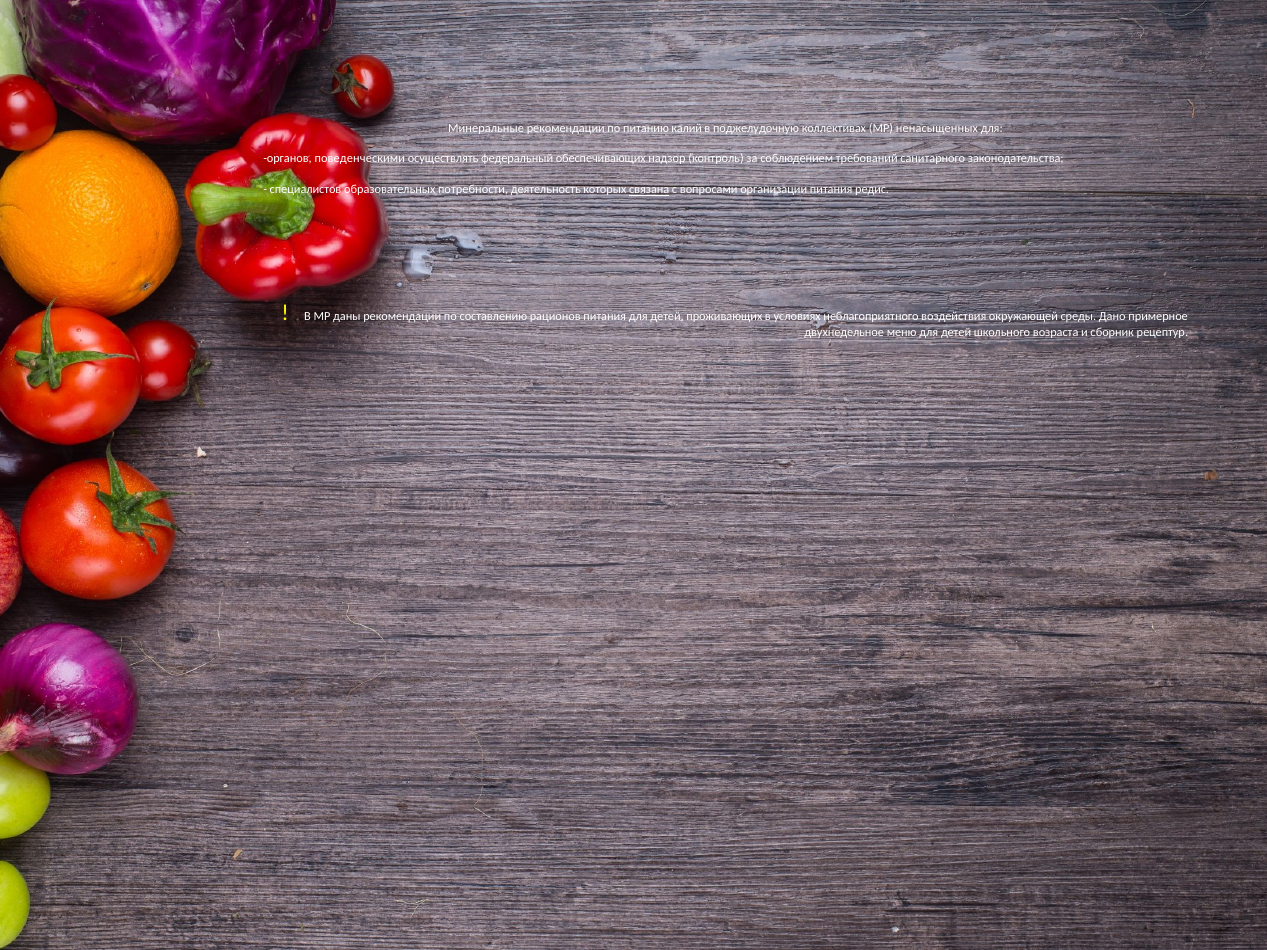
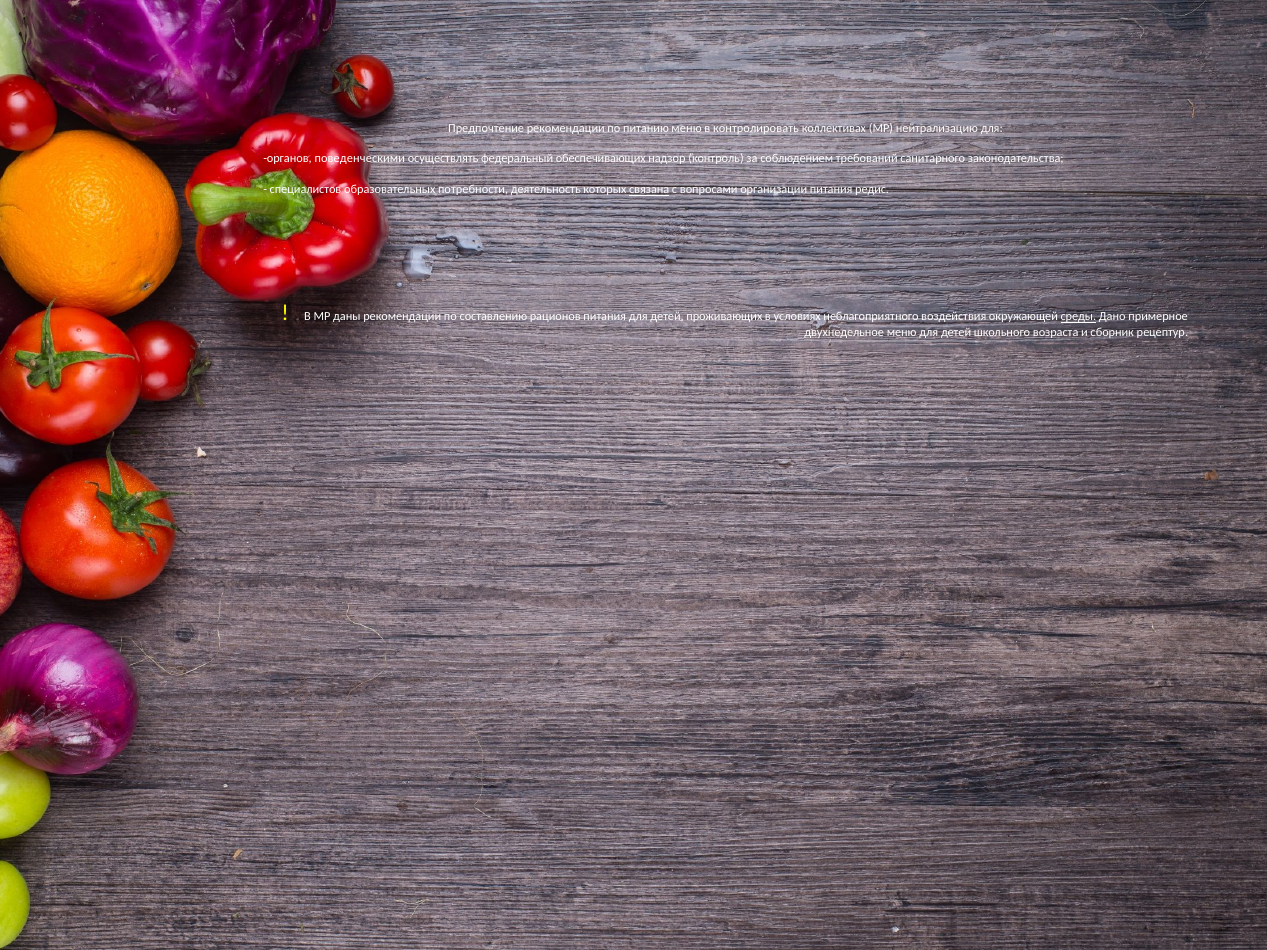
Минеральные: Минеральные -> Предпочтение (486, 128)
питанию калий: калий -> меню (687, 128)
поджелудочную: поджелудочную -> контролировать (756, 128)
ненасыщенных: ненасыщенных -> нейтрализацию (937, 128)
среды underline: none -> present (1078, 317)
